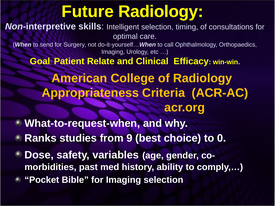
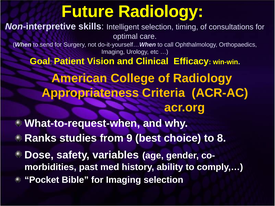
Relate: Relate -> Vision (101, 61)
0: 0 -> 8 (222, 138)
